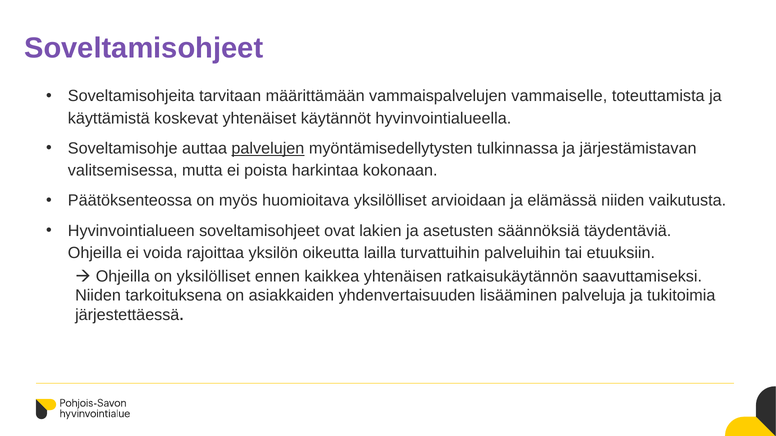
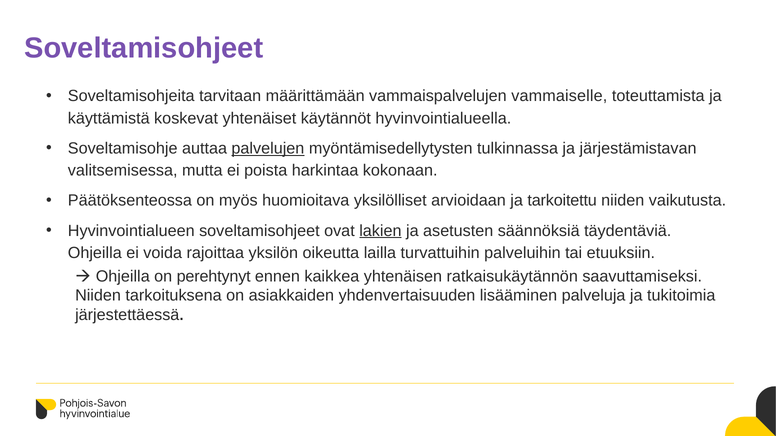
elämässä: elämässä -> tarkoitettu (562, 201)
lakien underline: none -> present (380, 231)
on yksilölliset: yksilölliset -> perehtynyt (214, 277)
